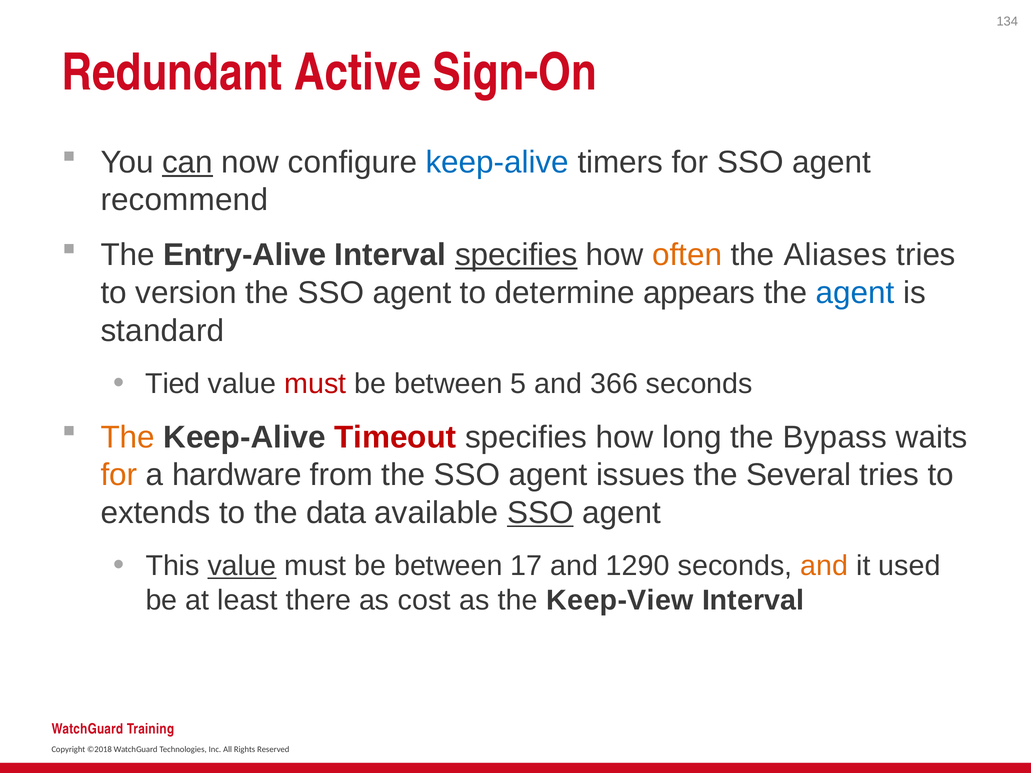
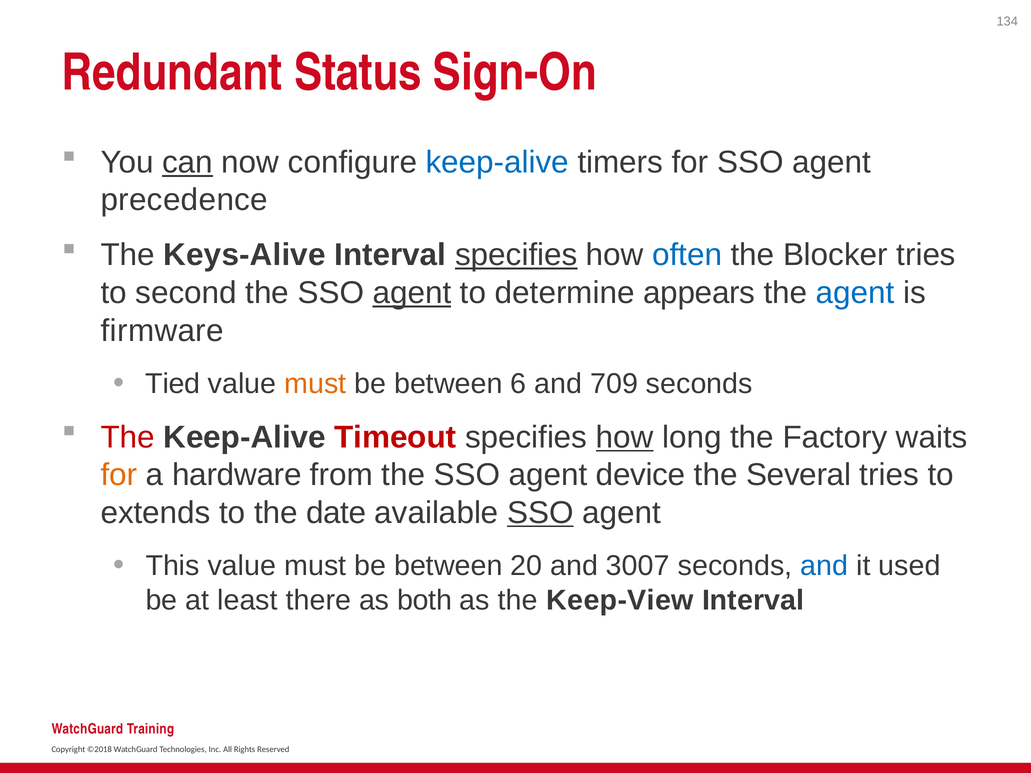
Active: Active -> Status (358, 73)
recommend: recommend -> precedence (184, 200)
Entry-Alive: Entry-Alive -> Keys-Alive (245, 255)
often colour: orange -> blue (687, 255)
Aliases: Aliases -> Blocker (835, 255)
version: version -> second (186, 293)
agent underline: none -> present (412, 293)
standard: standard -> firmware (162, 331)
must colour: red -> orange (315, 384)
5: 5 -> 6 (518, 384)
366: 366 -> 709 (614, 384)
The colour: orange -> red (128, 437)
how underline: none -> present (625, 437)
Bypass: Bypass -> Factory (835, 437)
issues: issues -> device (641, 475)
data: data -> date (336, 513)
value underline: present -> none (242, 566)
17: 17 -> 20 (526, 566)
1290: 1290 -> 3007 (638, 566)
and colour: orange -> blue (824, 566)
cost: cost -> both (425, 600)
